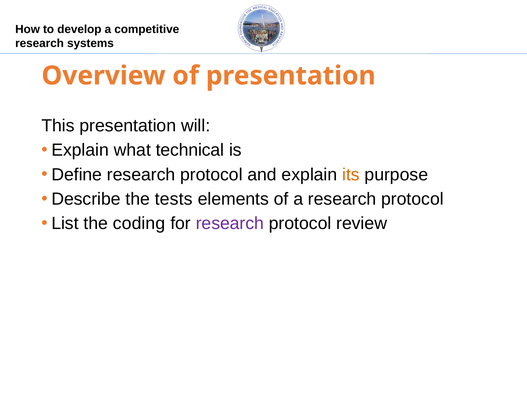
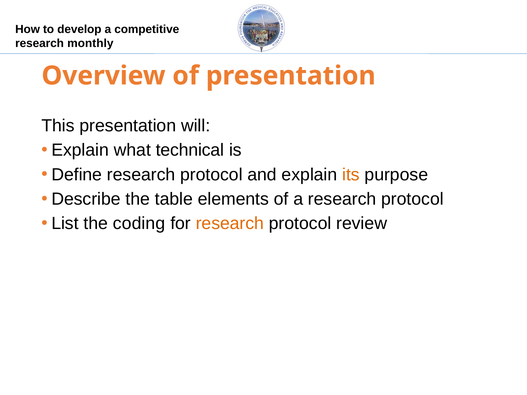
systems: systems -> monthly (90, 43)
tests: tests -> table (174, 199)
research colour: purple -> orange (230, 224)
